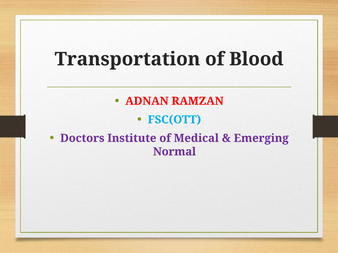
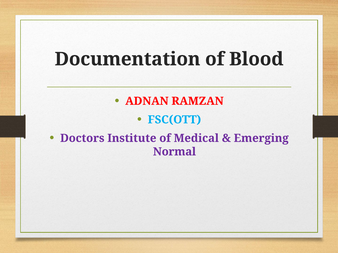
Transportation: Transportation -> Documentation (128, 59)
